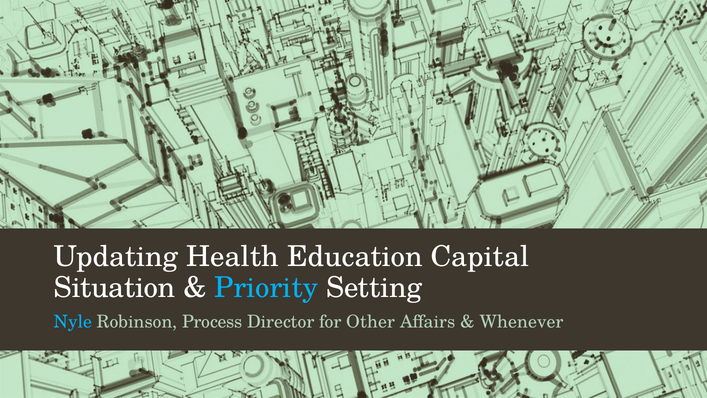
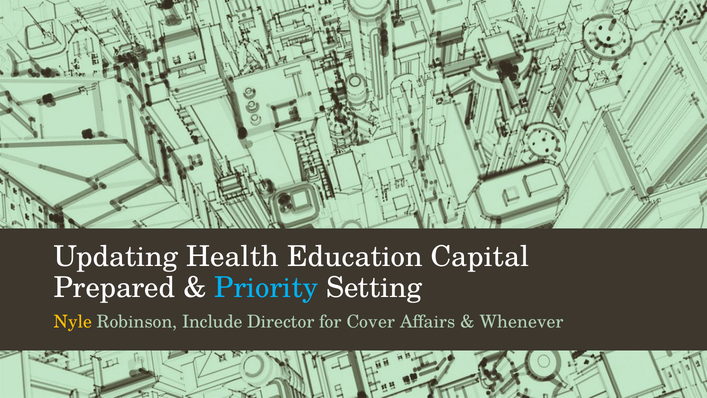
Situation: Situation -> Prepared (115, 288)
Nyle colour: light blue -> yellow (73, 322)
Process: Process -> Include (212, 322)
Other: Other -> Cover (371, 322)
